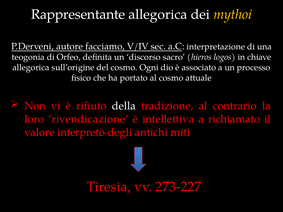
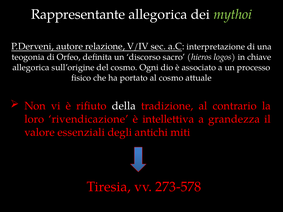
mythoi colour: yellow -> light green (233, 14)
facciamo: facciamo -> relazione (105, 46)
richiamato: richiamato -> grandezza (234, 119)
interpretò: interpretò -> essenziali (81, 132)
273-227: 273-227 -> 273-578 (178, 187)
